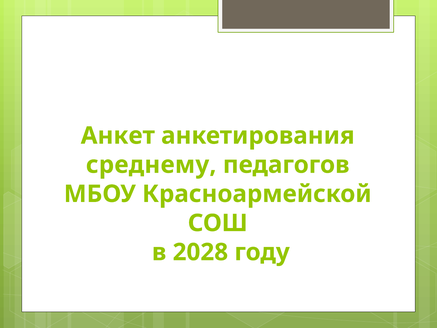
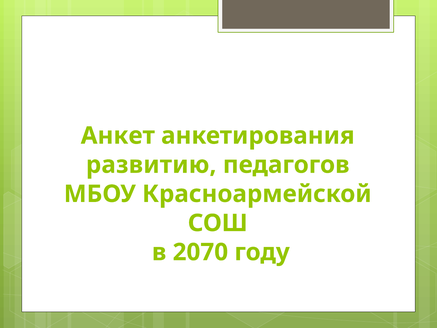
среднему: среднему -> развитию (151, 165)
2028: 2028 -> 2070 (200, 252)
